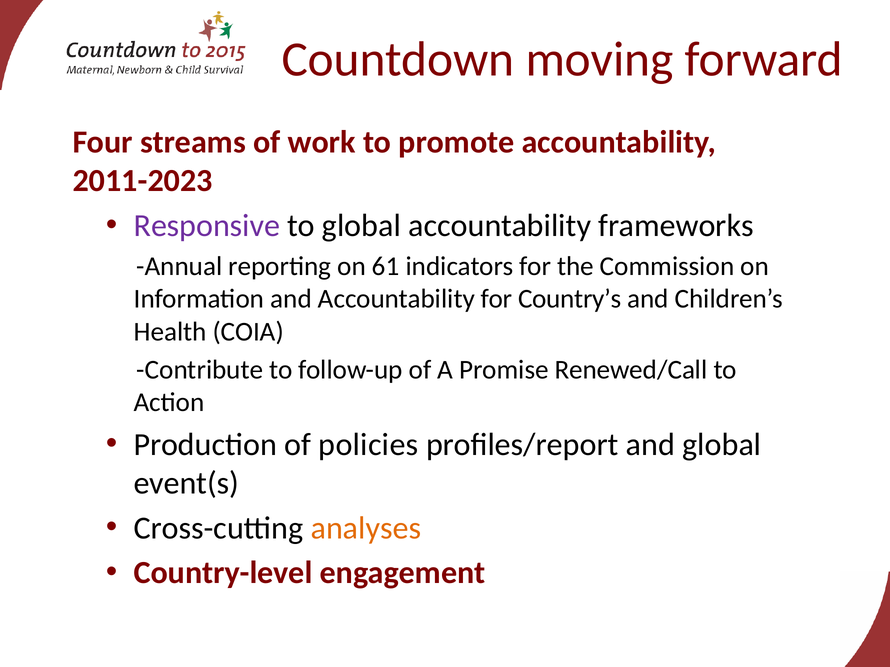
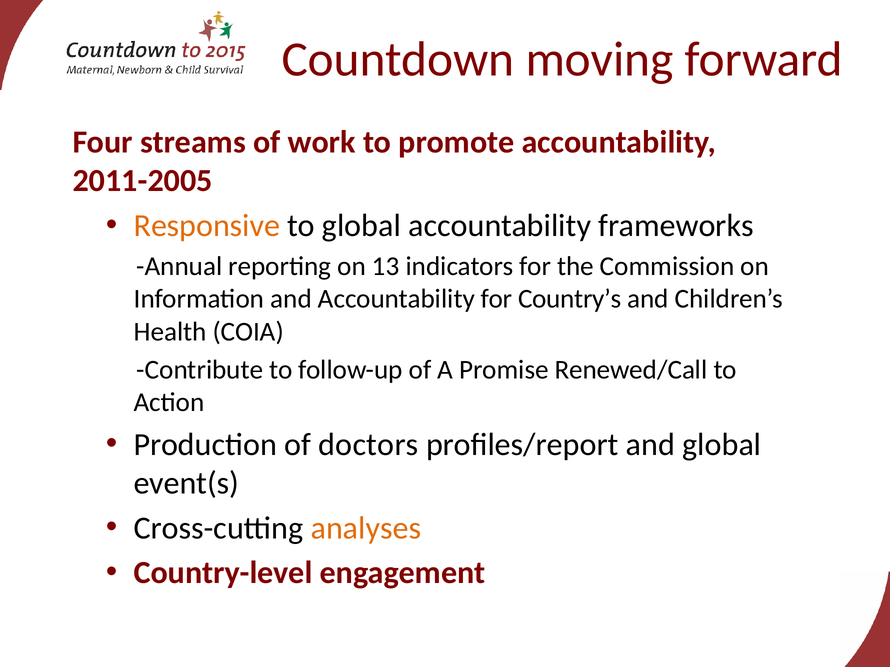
2011-2023: 2011-2023 -> 2011-2005 (143, 181)
Responsive colour: purple -> orange (207, 226)
61: 61 -> 13 (386, 267)
policies: policies -> doctors (368, 445)
